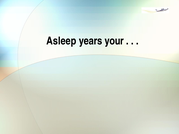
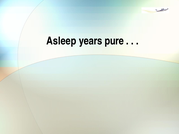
your: your -> pure (114, 41)
